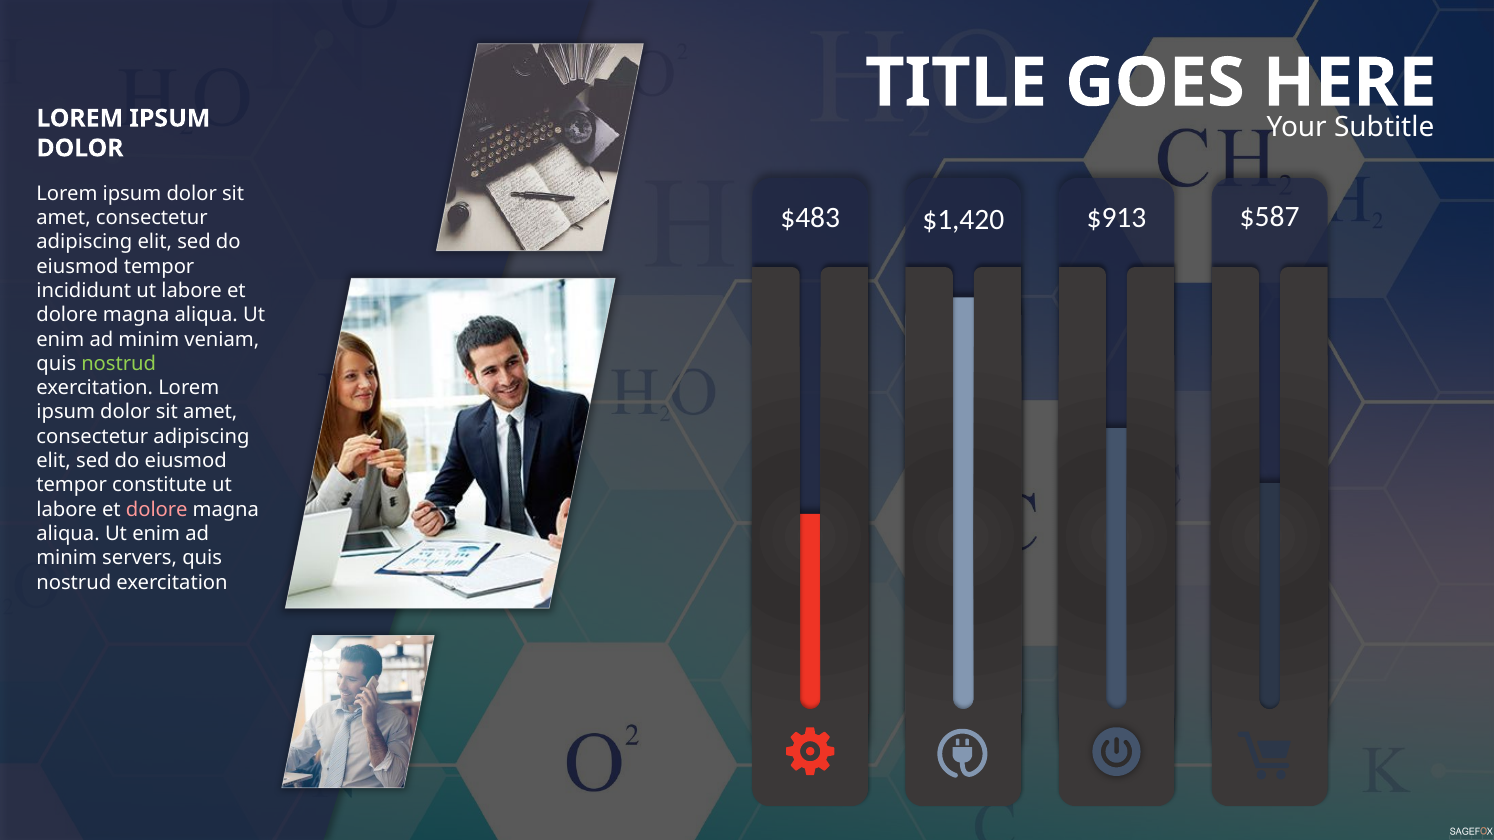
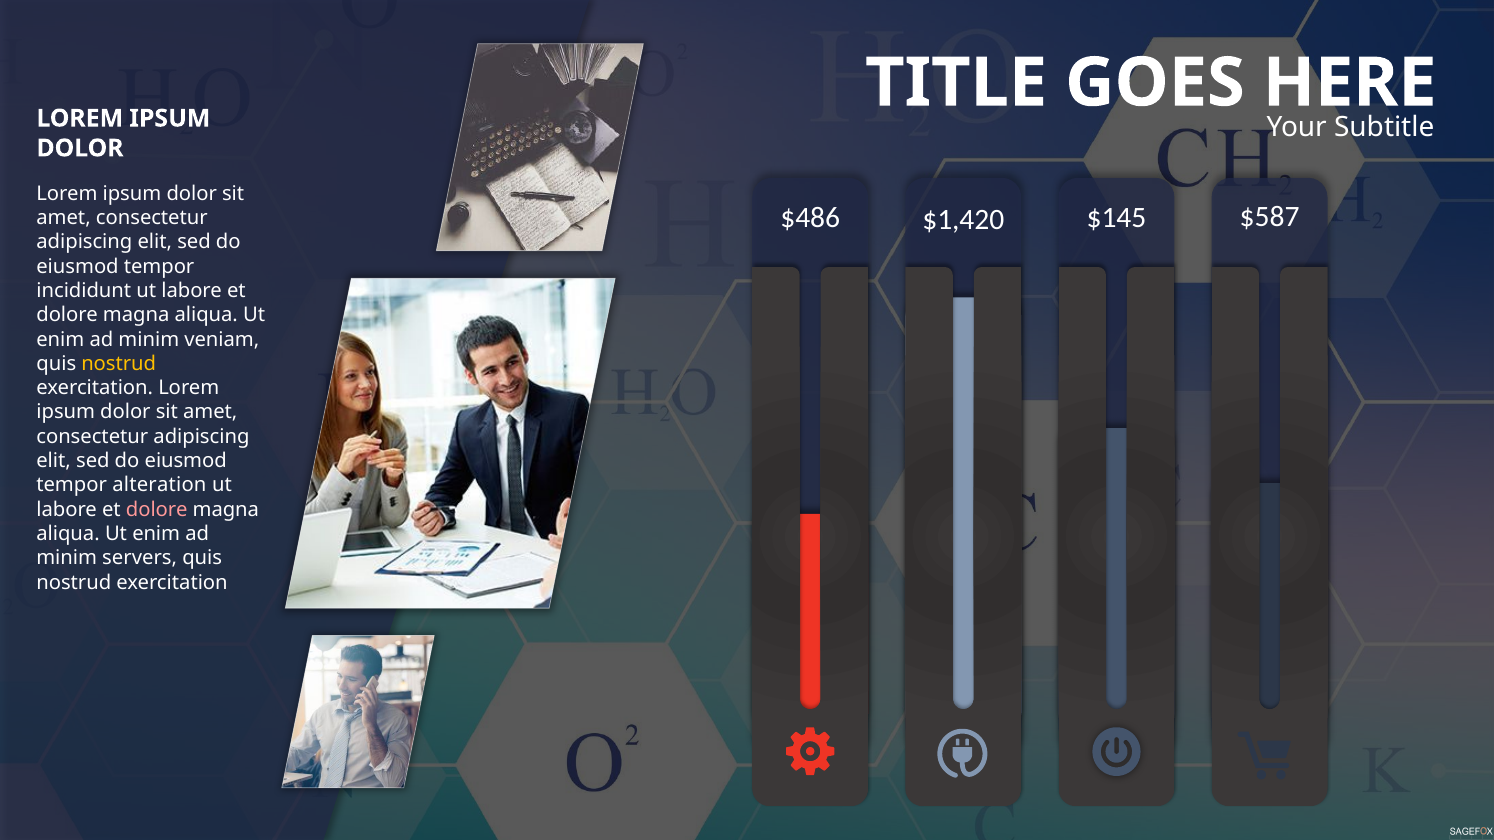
$483: $483 -> $486 (810, 218)
$913: $913 -> $145 (1116, 218)
nostrud colour: light green -> yellow (119, 364)
constitute: constitute -> alteration (159, 485)
